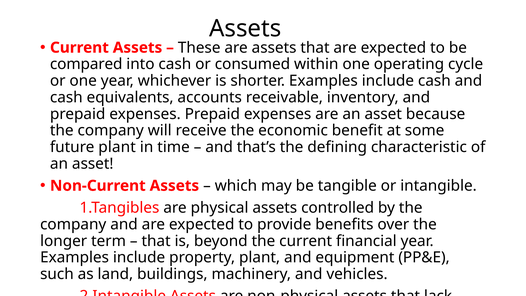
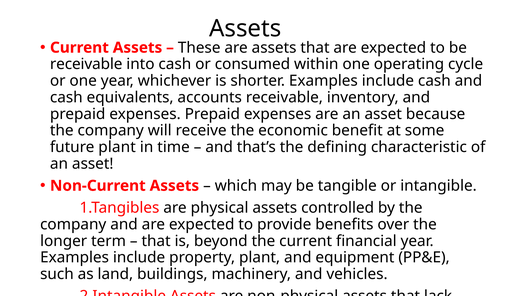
compared: compared -> receivable (86, 64)
